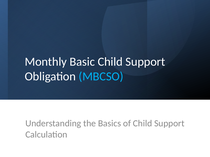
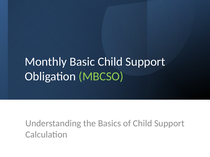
MBCSO colour: light blue -> light green (101, 77)
